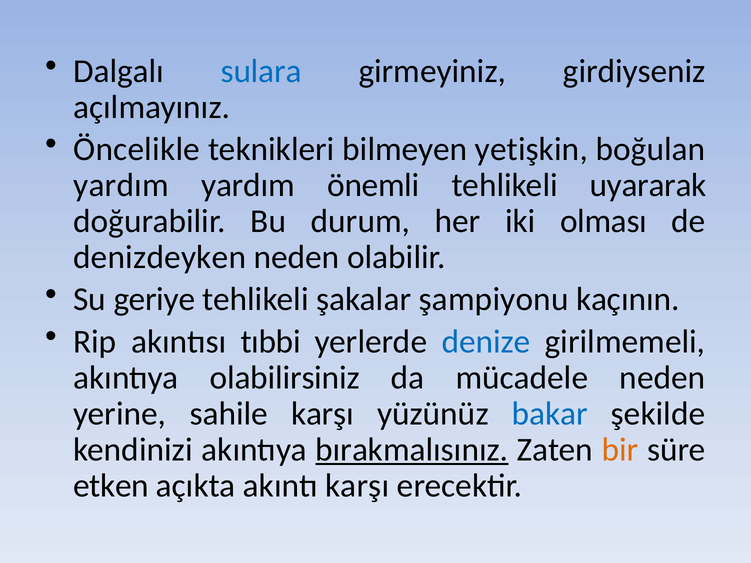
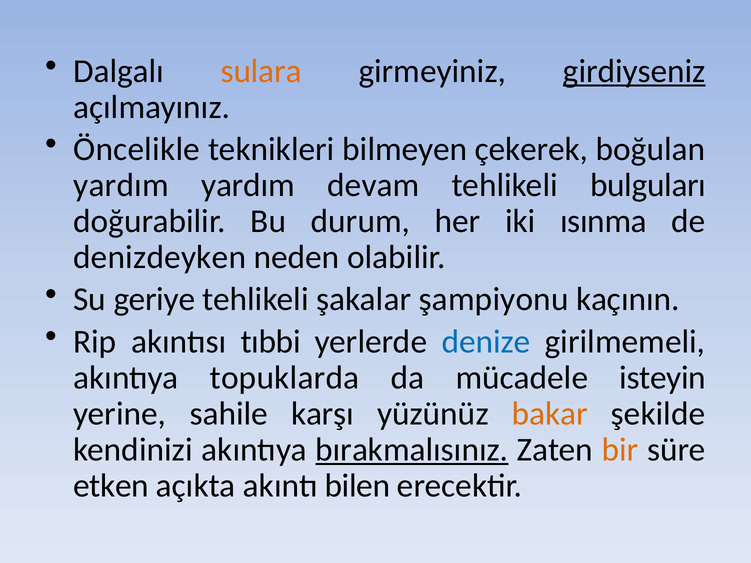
sulara colour: blue -> orange (261, 71)
girdiyseniz underline: none -> present (634, 71)
yetişkin: yetişkin -> çekerek (532, 149)
önemli: önemli -> devam (373, 185)
uyararak: uyararak -> bulguları (648, 185)
olması: olması -> ısınma (603, 221)
olabilirsiniz: olabilirsiniz -> topuklarda (285, 378)
mücadele neden: neden -> isteyin (663, 378)
bakar colour: blue -> orange (550, 414)
akıntı karşı: karşı -> bilen (357, 486)
